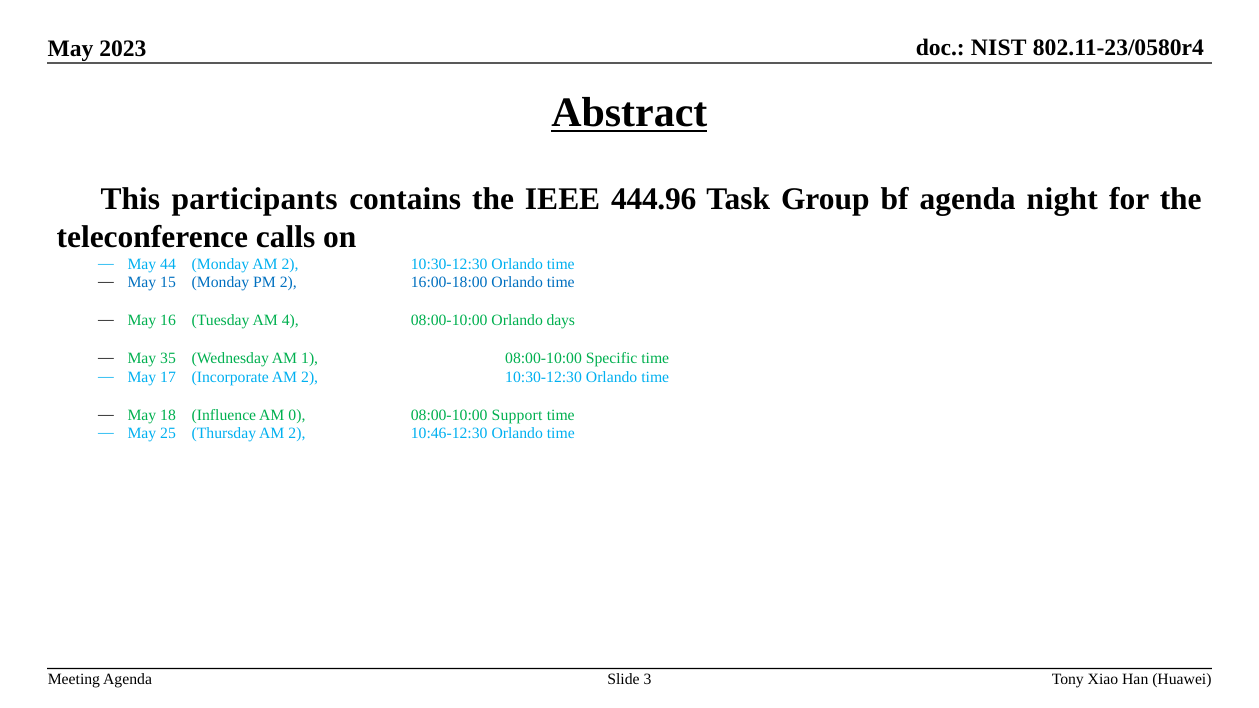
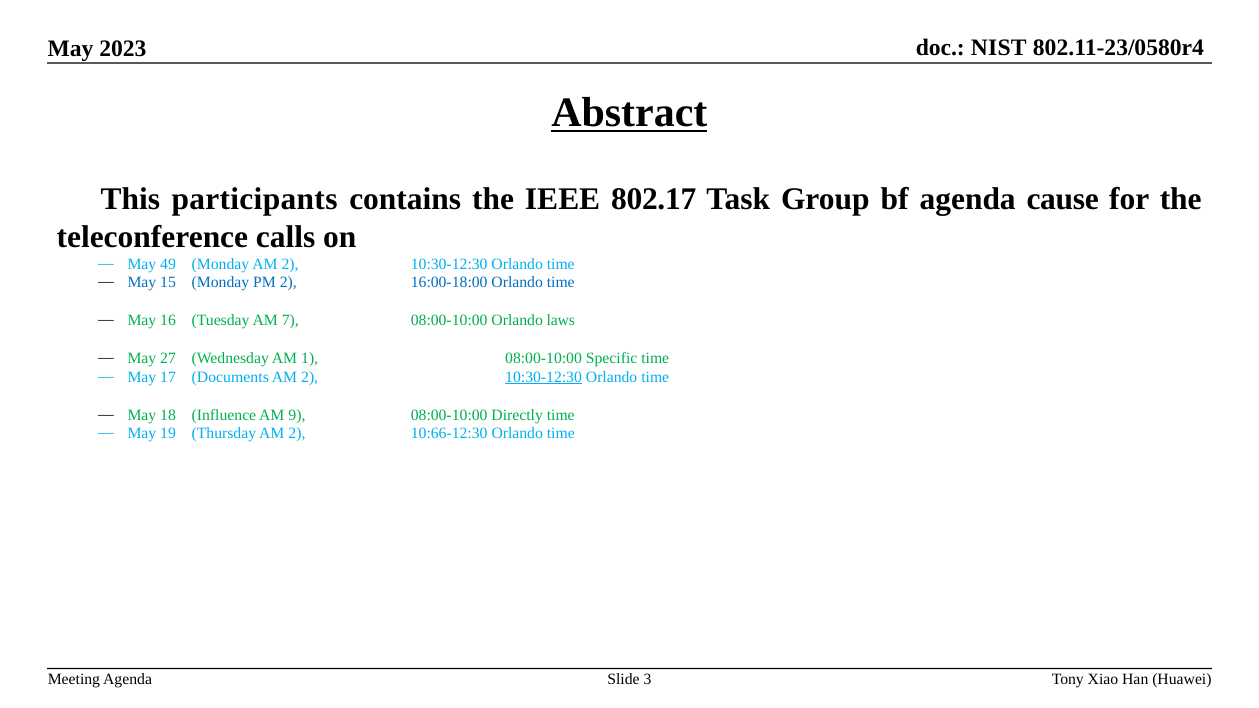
444.96: 444.96 -> 802.17 (654, 199)
night: night -> cause (1063, 199)
44: 44 -> 49 (168, 264)
4: 4 -> 7 (290, 321)
days: days -> laws (561, 321)
35: 35 -> 27 (168, 358)
Incorporate: Incorporate -> Documents (230, 377)
10:30-12:30 underline: none -> present (544, 377)
0: 0 -> 9 (297, 415)
Support: Support -> Directly (517, 415)
25: 25 -> 19 (168, 434)
10:46-12:30: 10:46-12:30 -> 10:66-12:30 (449, 434)
